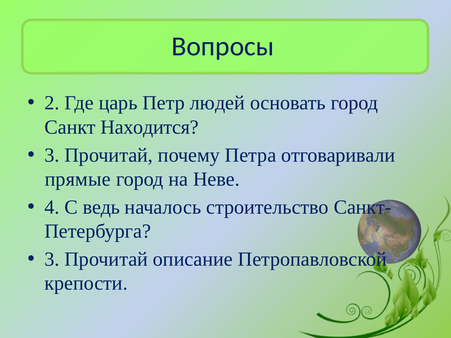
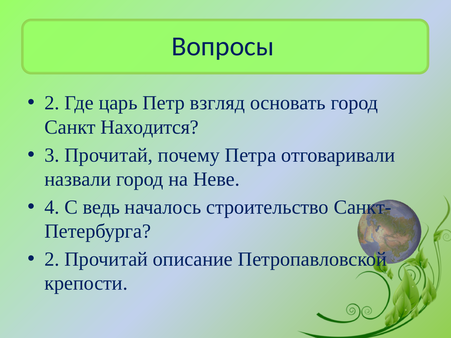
людей: людей -> взгляд (217, 103)
прямые: прямые -> назвали (78, 179)
3: 3 -> 2 (52, 260)
